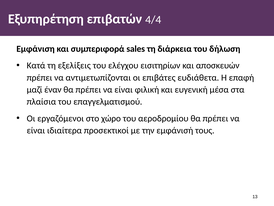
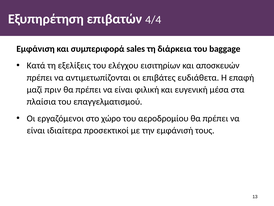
δήλωση: δήλωση -> baggage (225, 49)
έναν: έναν -> πριν (53, 89)
